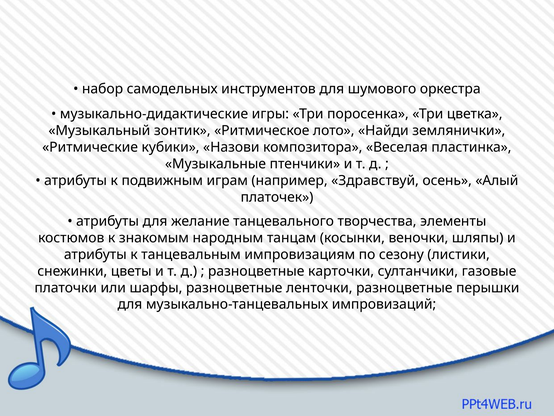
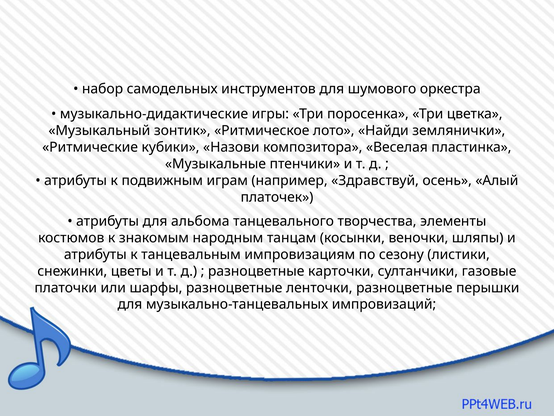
желание: желание -> альбома (200, 221)
